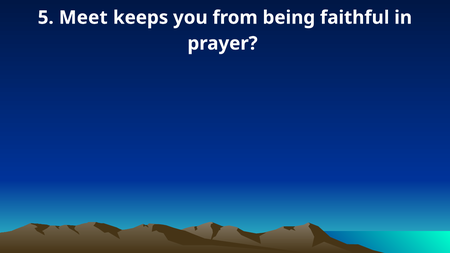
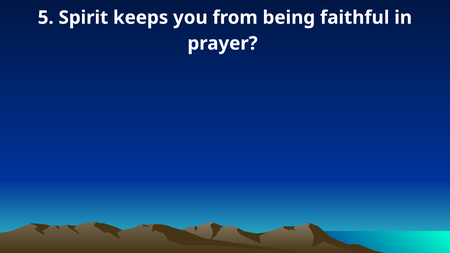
Meet: Meet -> Spirit (83, 18)
